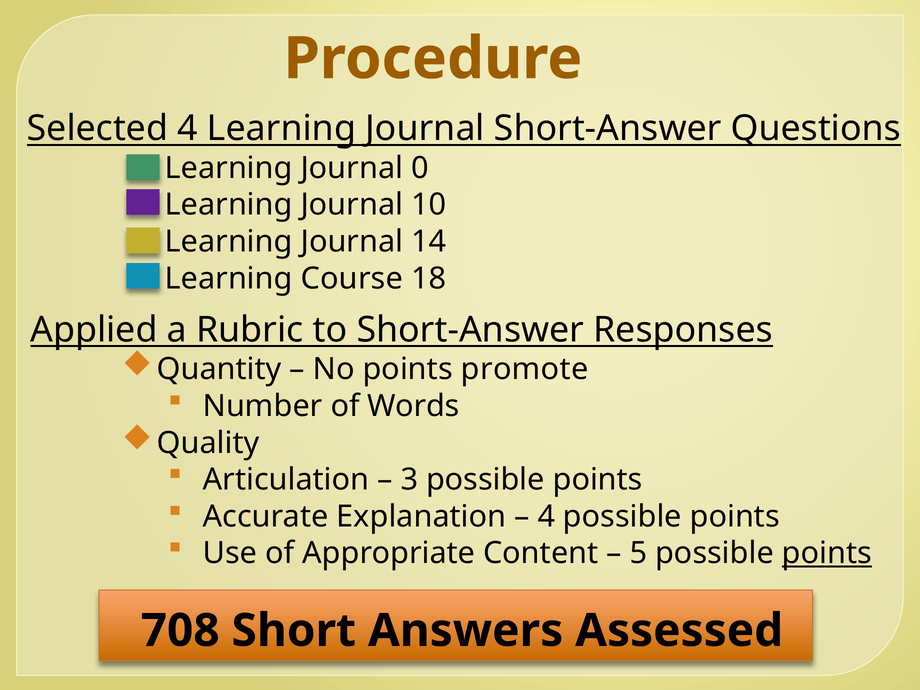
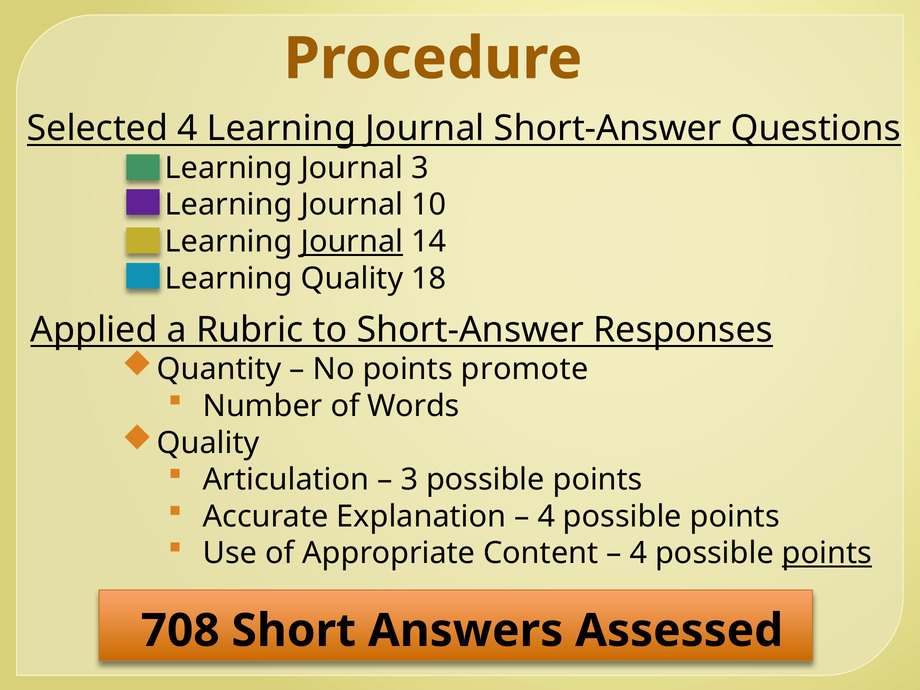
Journal 0: 0 -> 3 (420, 168)
Journal underline: none -> present (352, 242)
Learning Course: Course -> Quality (352, 278)
5: 5 -> 4 (638, 553)
